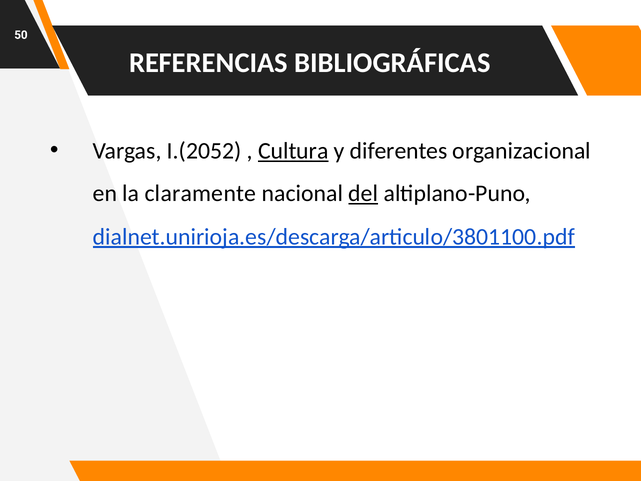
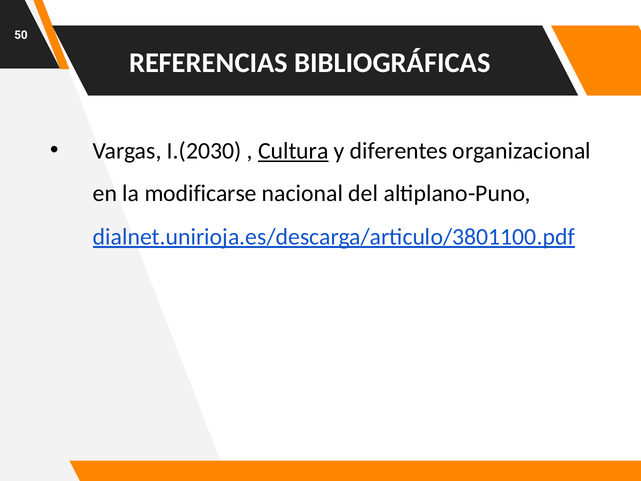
I.(2052: I.(2052 -> I.(2030 (204, 151)
claramente: claramente -> modificarse (201, 194)
del underline: present -> none (363, 194)
